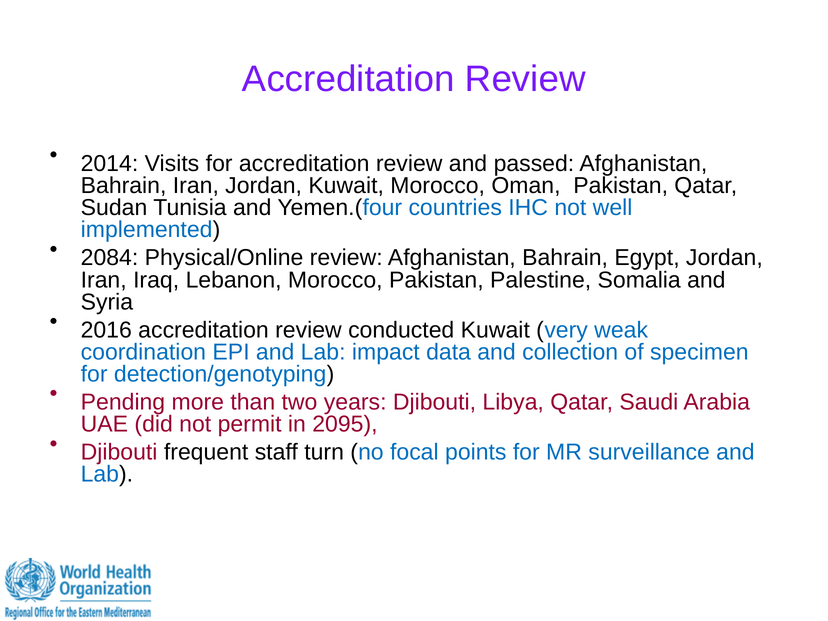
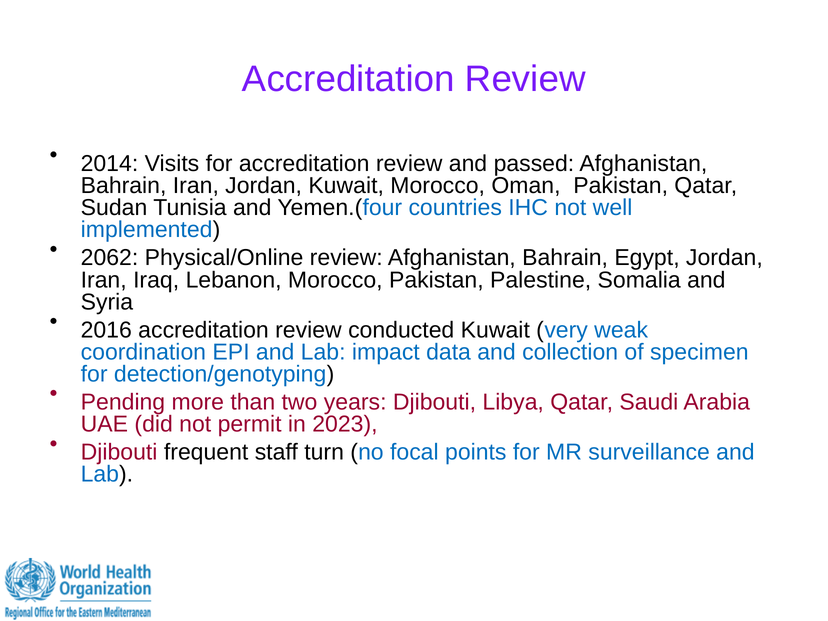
2084: 2084 -> 2062 (110, 258)
2095: 2095 -> 2023 (345, 424)
